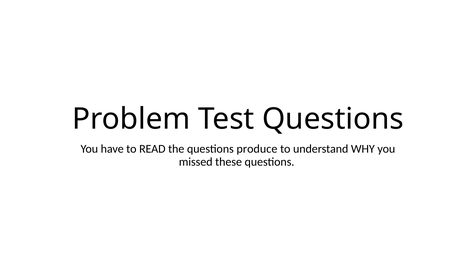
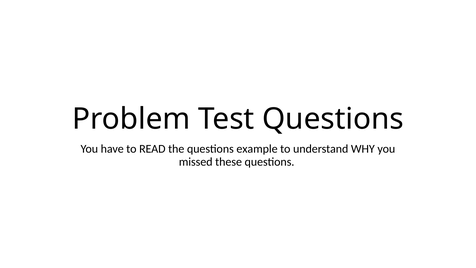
produce: produce -> example (257, 149)
